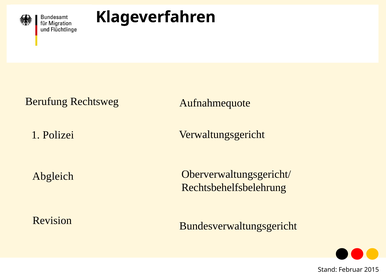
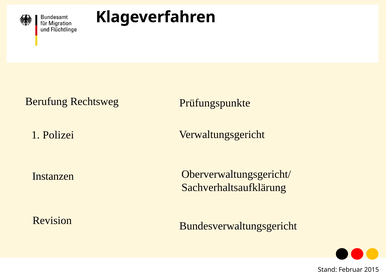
Aufnahmequote: Aufnahmequote -> Prüfungspunkte (215, 103)
Abgleich: Abgleich -> Instanzen (53, 176)
Rechtsbehelfsbelehrung: Rechtsbehelfsbelehrung -> Sachverhaltsaufklärung (234, 187)
